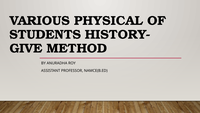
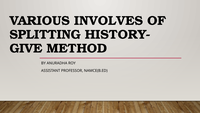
PHYSICAL: PHYSICAL -> INVOLVES (109, 21)
STUDENTS: STUDENTS -> SPLITTING (45, 34)
